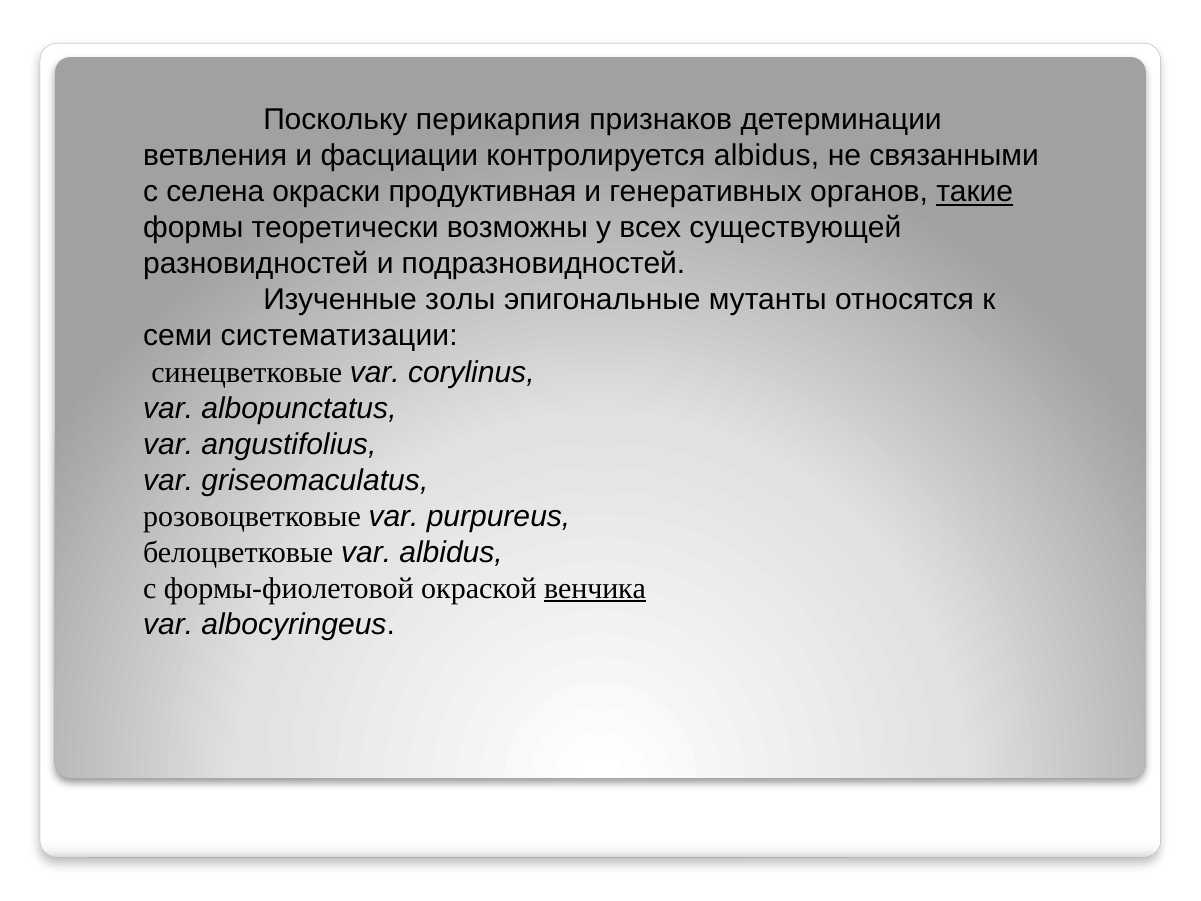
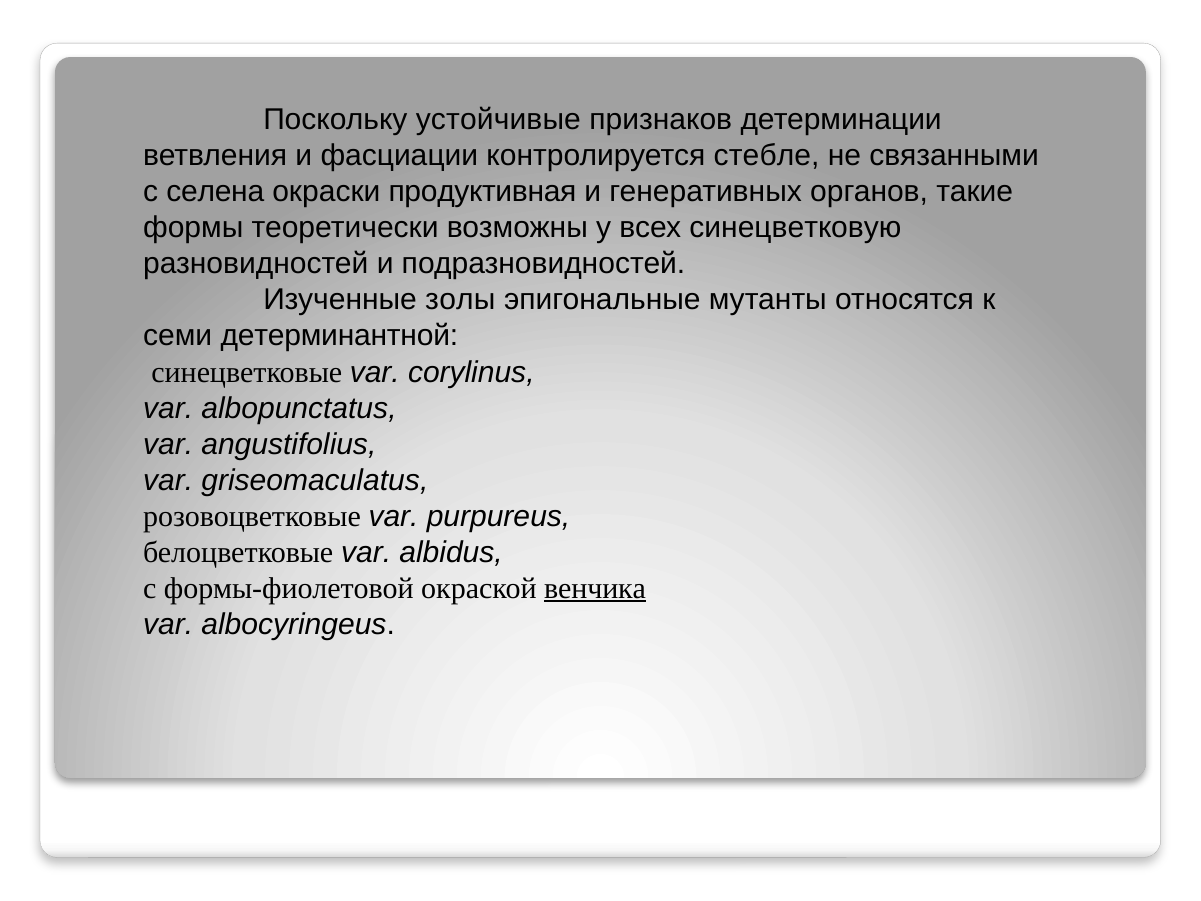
перикарпия: перикарпия -> устойчивые (498, 120)
контролируется albidus: albidus -> стебле (767, 156)
такие underline: present -> none (975, 192)
существующей: существующей -> синецветковую (795, 228)
систематизации: систематизации -> детерминантной (339, 336)
